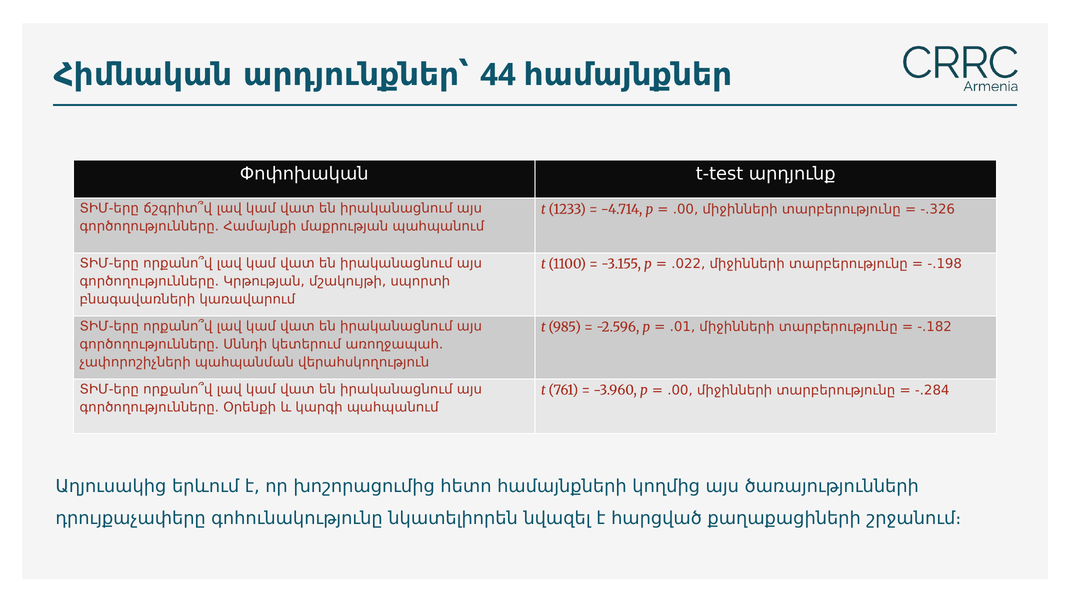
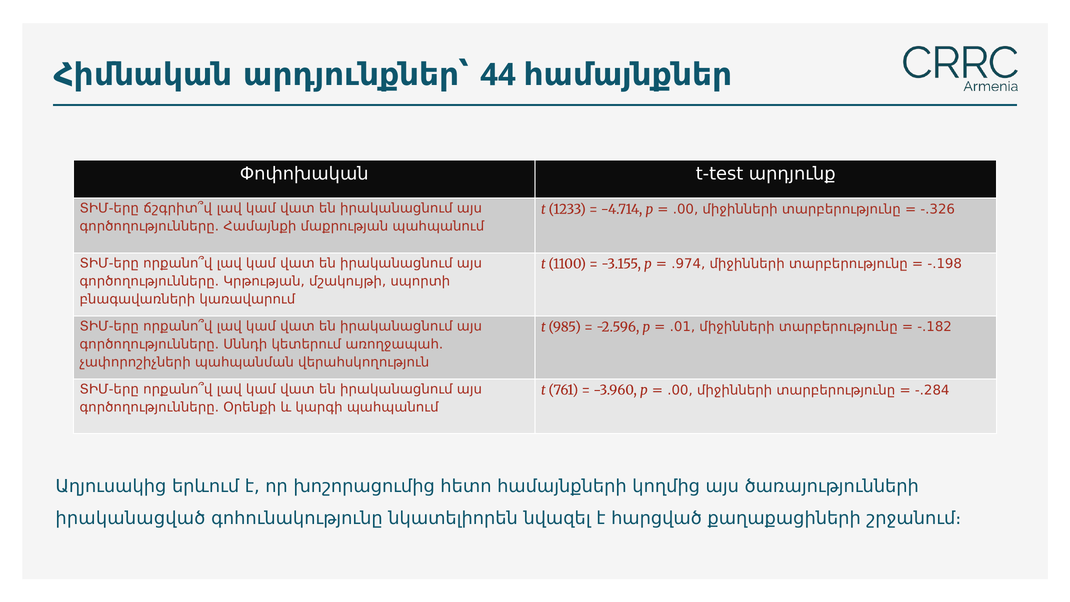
.022: .022 -> .974 (688, 264)
դրույքաչափերը: դրույքաչափերը -> իրականացված (130, 518)
